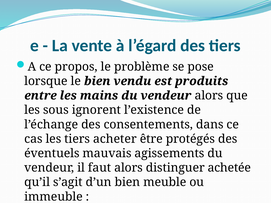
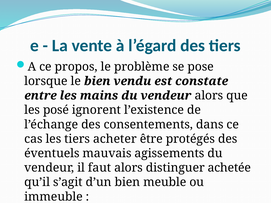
produits: produits -> constate (202, 81)
sous: sous -> posé (56, 110)
